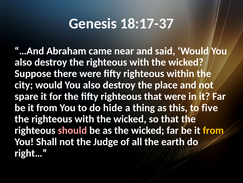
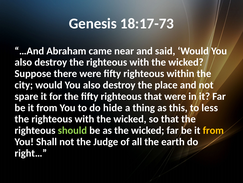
18:17-37: 18:17-37 -> 18:17-73 (147, 24)
five: five -> less (210, 107)
should colour: pink -> light green (72, 130)
